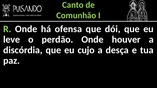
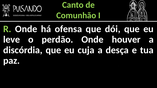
cujo: cujo -> cuja (86, 50)
